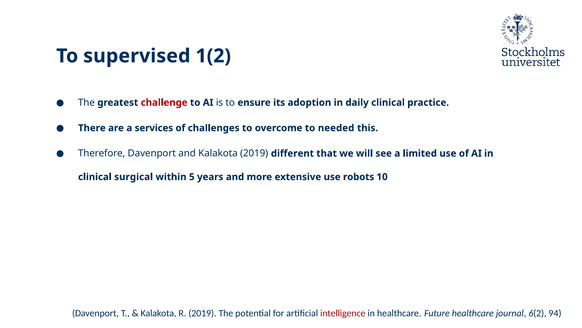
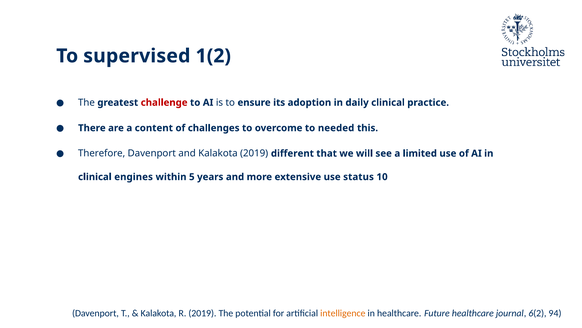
services: services -> content (154, 128)
surgical: surgical -> engines (134, 177)
robots: robots -> status (359, 177)
intelligence colour: red -> orange (343, 313)
